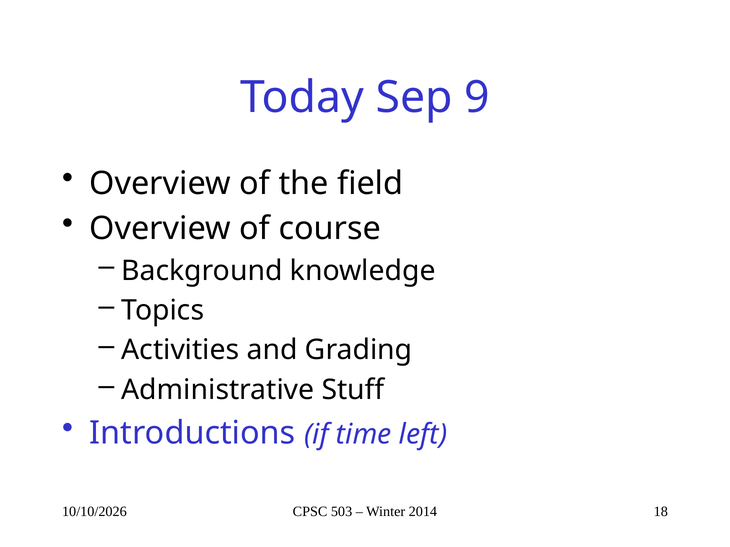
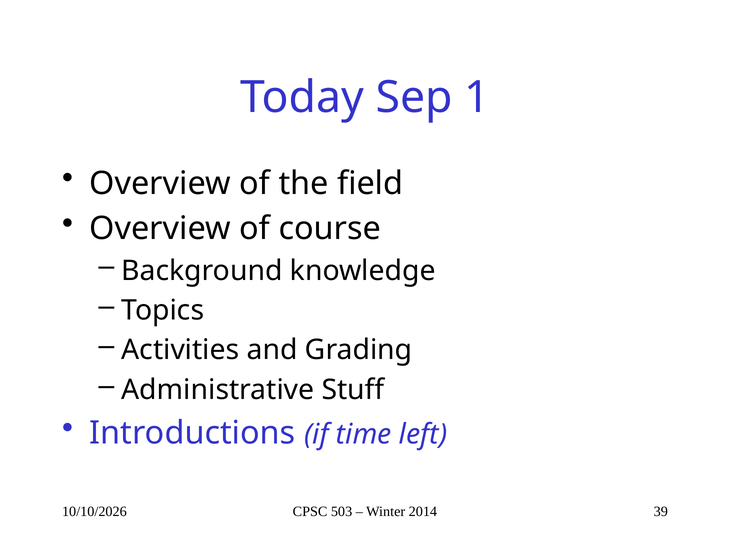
9: 9 -> 1 (477, 97)
18: 18 -> 39 (661, 512)
